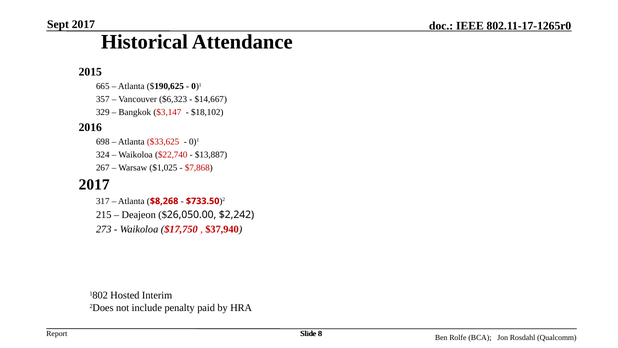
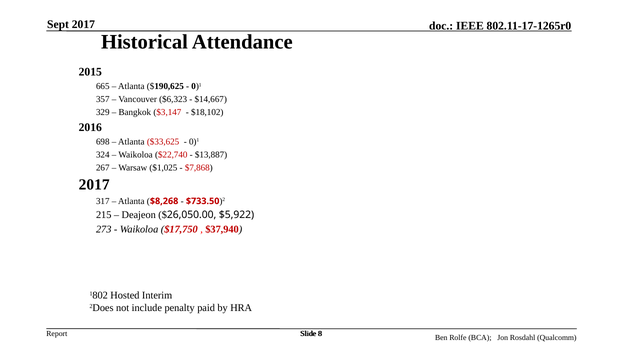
$2,242: $2,242 -> $5,922 (237, 215)
